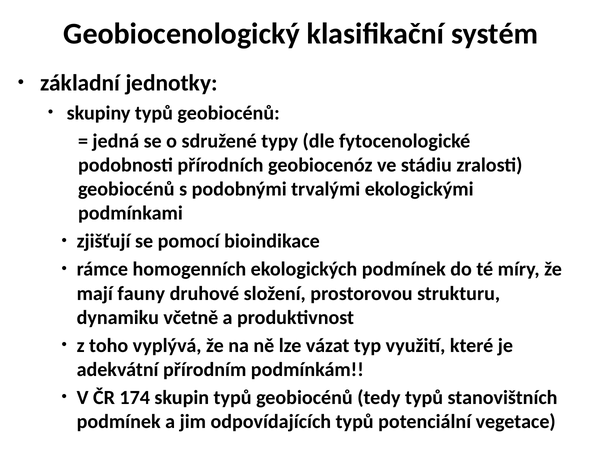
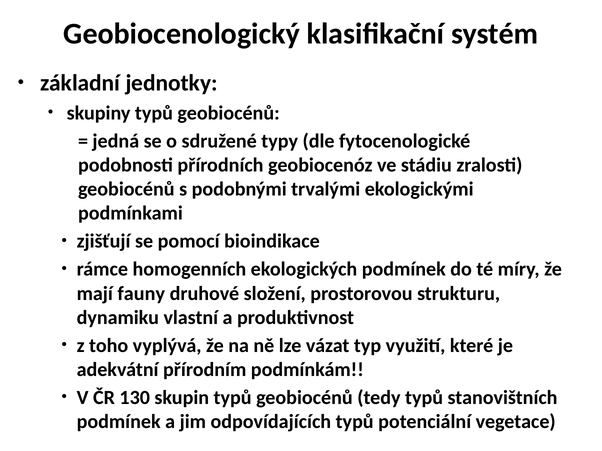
včetně: včetně -> vlastní (191, 318)
174: 174 -> 130 (135, 398)
